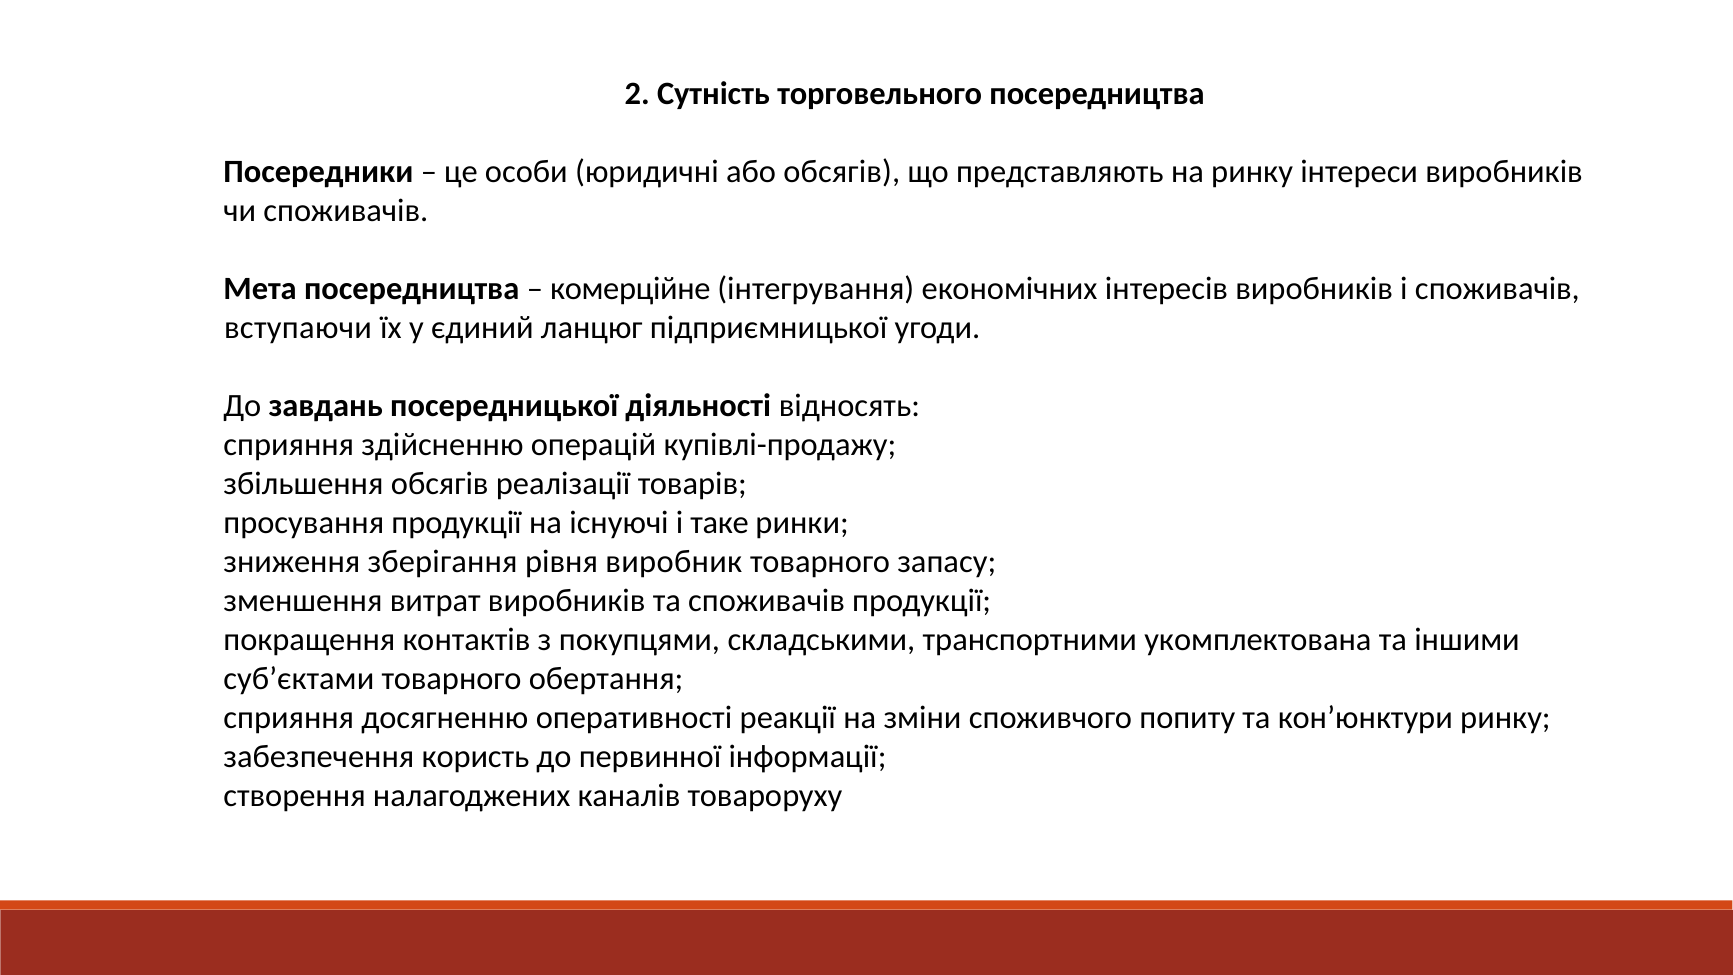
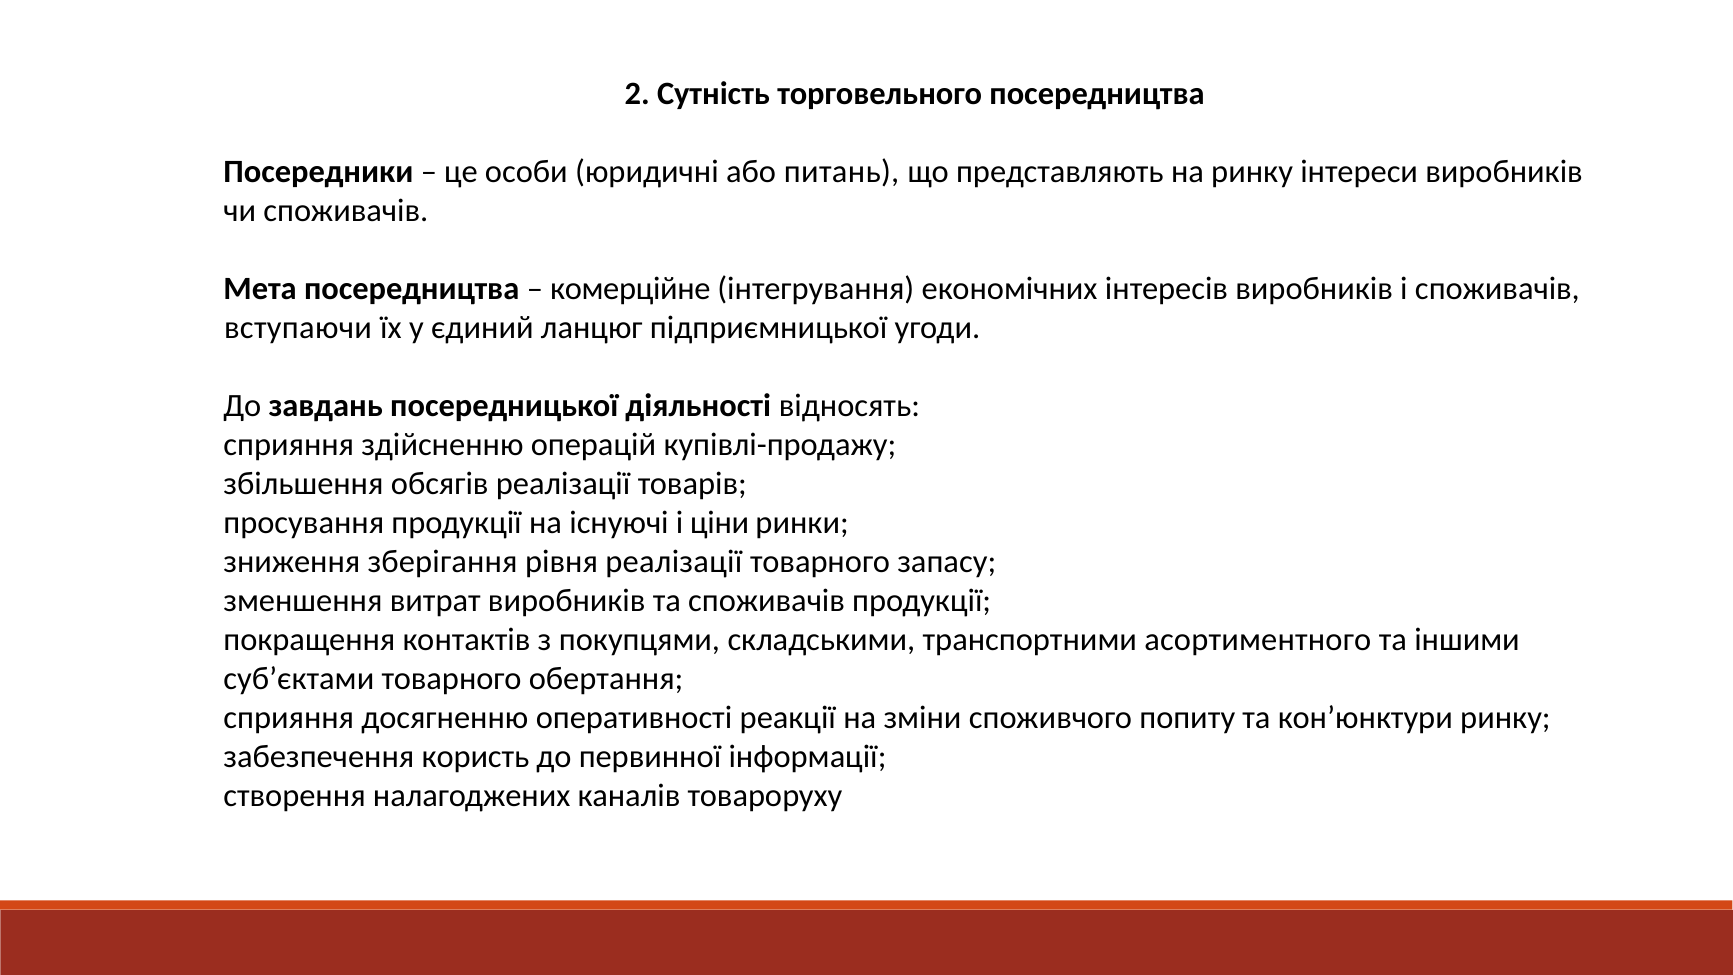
або обсягів: обсягів -> питань (842, 171)
таке: таке -> ціни (720, 522)
рівня виробник: виробник -> реалізації (674, 561)
укомплектована: укомплектована -> асортиментного (1258, 639)
